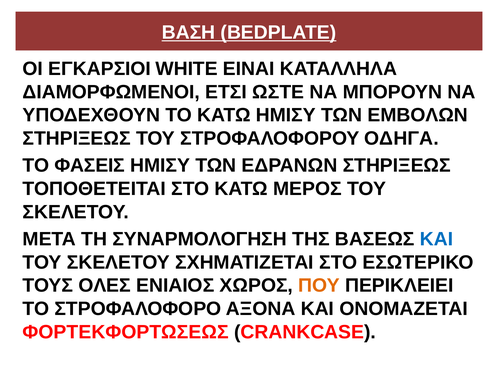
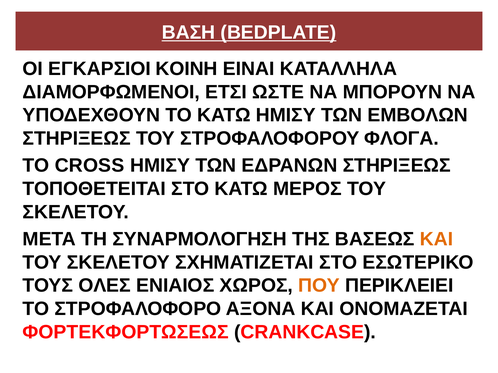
WHITE: WHITE -> ΚΟΙΝΗ (187, 69)
ΟΔΗΓΑ: ΟΔΗΓΑ -> ΦΛΟΓΑ (402, 139)
ΦΑΣΕΙΣ: ΦΑΣΕΙΣ -> CROSS (90, 166)
ΚΑΙ colour: blue -> orange (437, 239)
